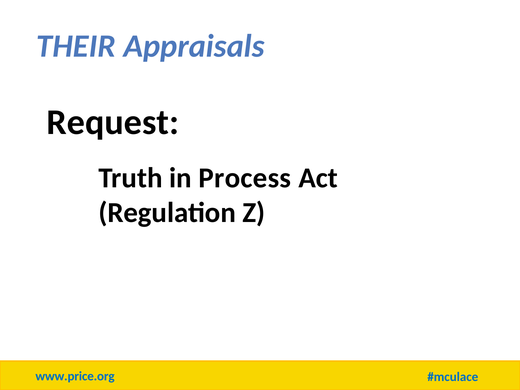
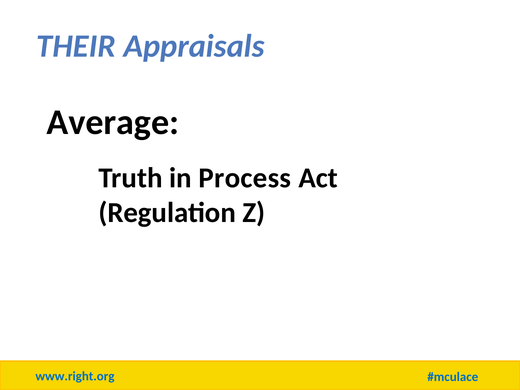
Request: Request -> Average (113, 122)
www.price.org: www.price.org -> www.right.org (75, 376)
